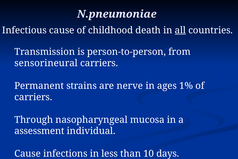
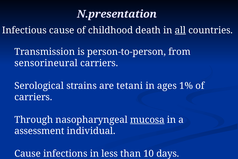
N.pneumoniae: N.pneumoniae -> N.presentation (117, 14)
Permanent: Permanent -> Serological (39, 86)
nerve: nerve -> tetani (130, 86)
mucosa underline: none -> present (147, 119)
